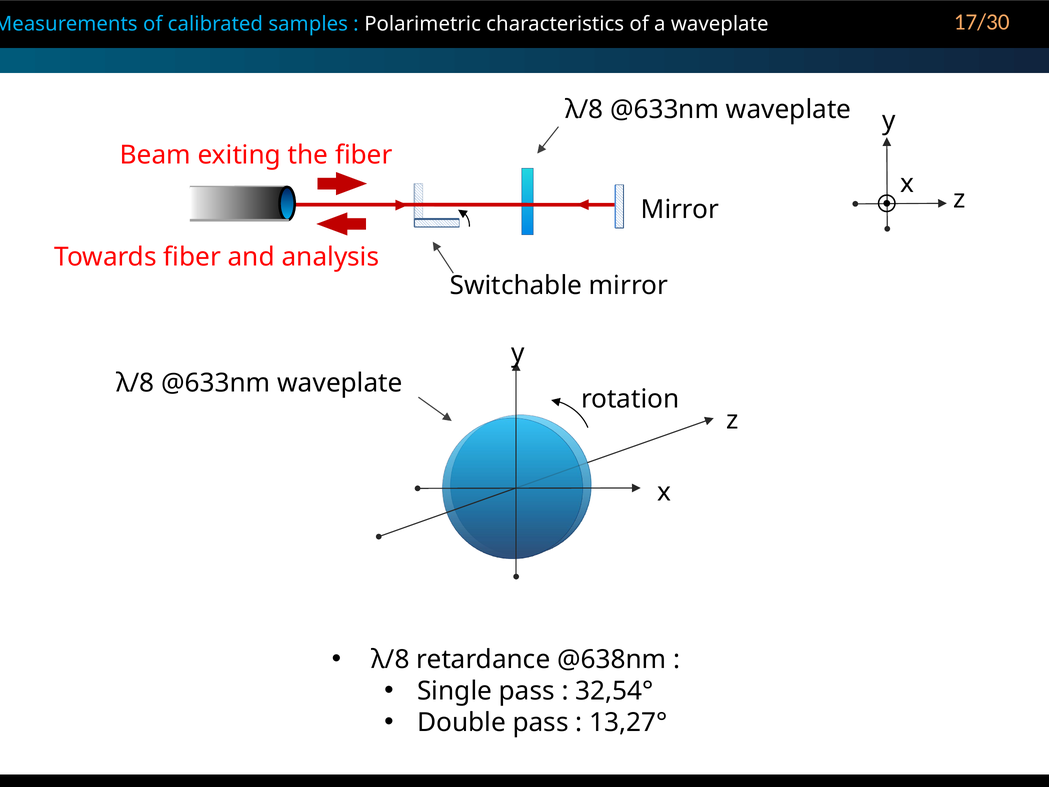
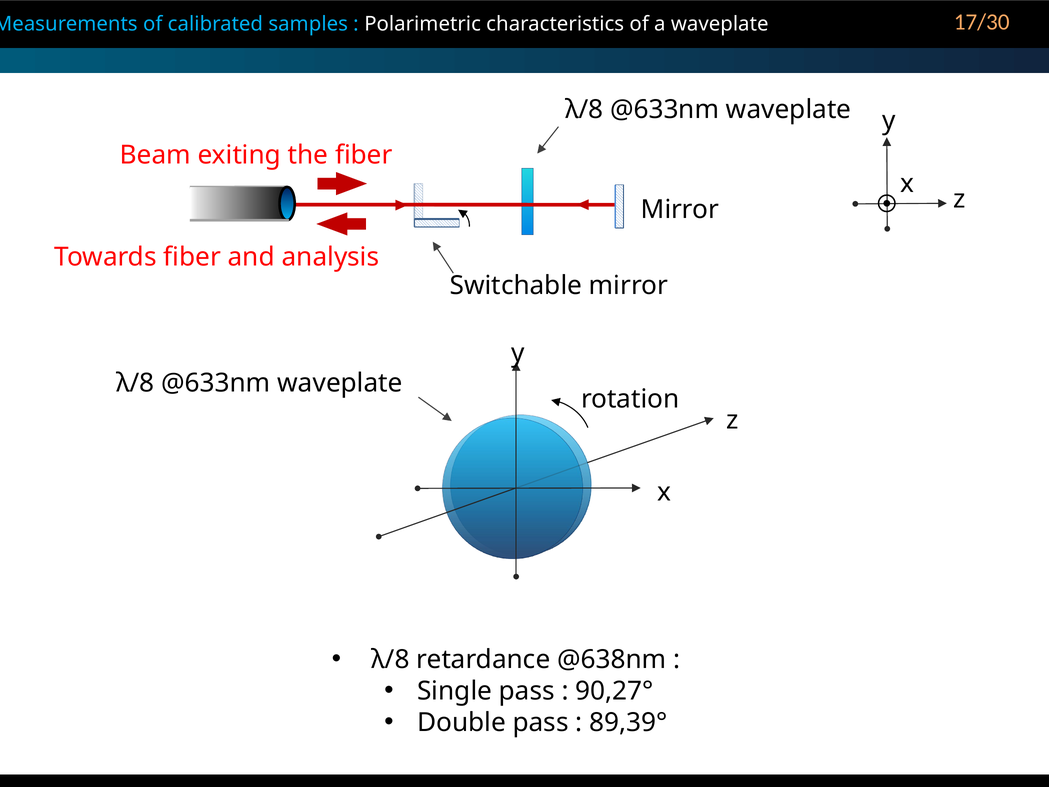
32,54°: 32,54° -> 90,27° (614, 691)
13,27°: 13,27° -> 89,39° (628, 722)
